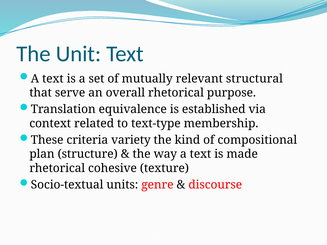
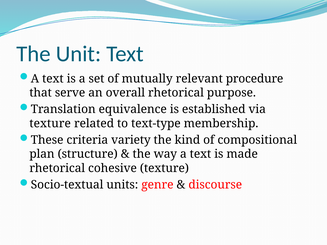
structural: structural -> procedure (255, 79)
context: context -> texture (50, 124)
